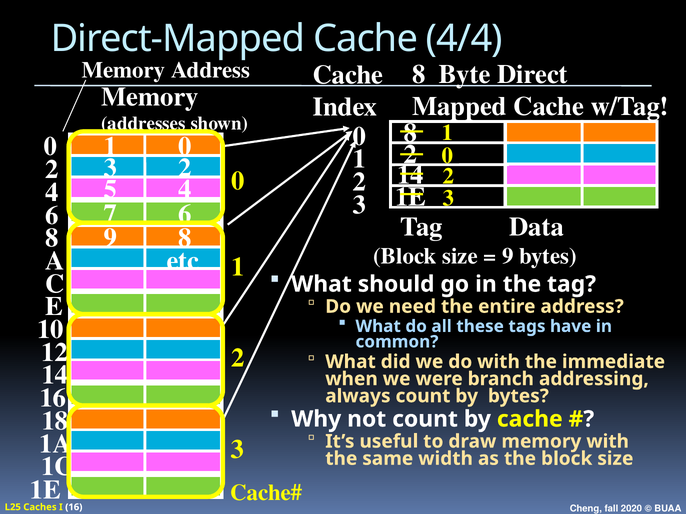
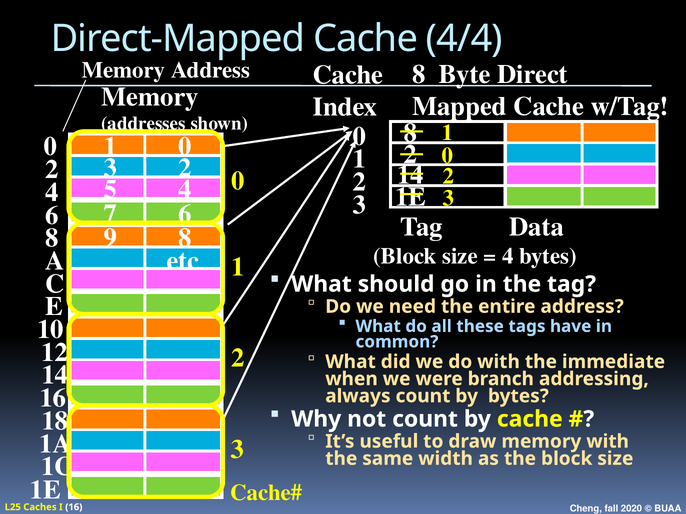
9: 9 -> 4 (508, 257)
